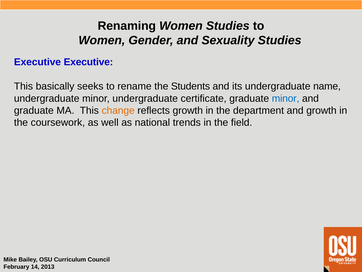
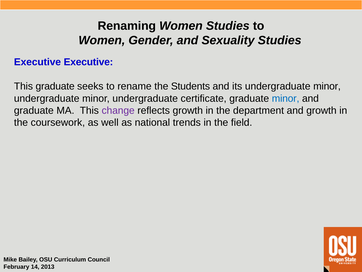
This basically: basically -> graduate (55, 86)
its undergraduate name: name -> minor (327, 86)
change colour: orange -> purple (118, 110)
